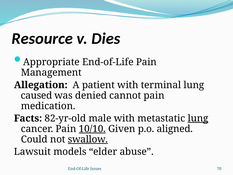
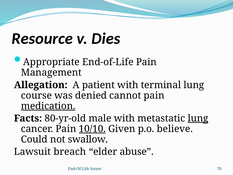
caused: caused -> course (36, 95)
medication underline: none -> present (48, 106)
82-yr-old: 82-yr-old -> 80-yr-old (65, 118)
aligned: aligned -> believe (175, 129)
swallow underline: present -> none (88, 139)
models: models -> breach (70, 151)
